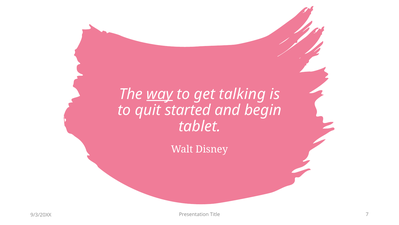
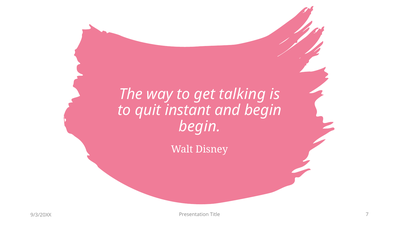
way underline: present -> none (160, 94)
started: started -> instant (188, 110)
tablet: tablet -> begin (199, 126)
